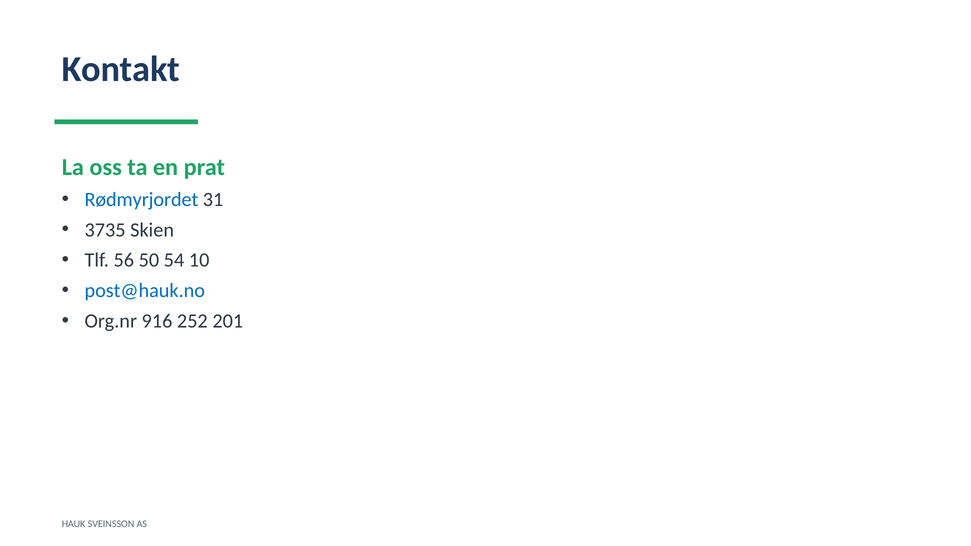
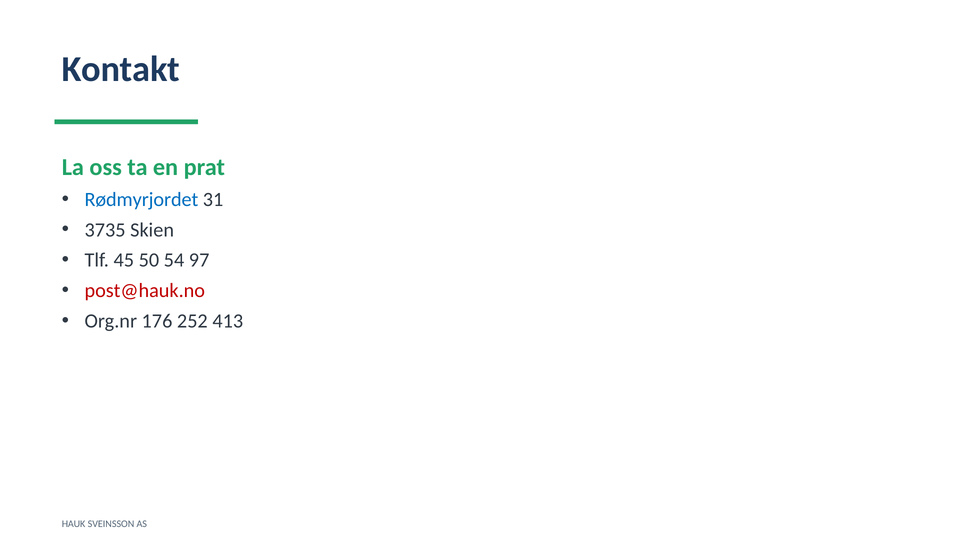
56: 56 -> 45 (124, 260)
10: 10 -> 97 (199, 260)
post@hauk.no colour: blue -> red (145, 291)
916: 916 -> 176 (157, 321)
201: 201 -> 413 (228, 321)
